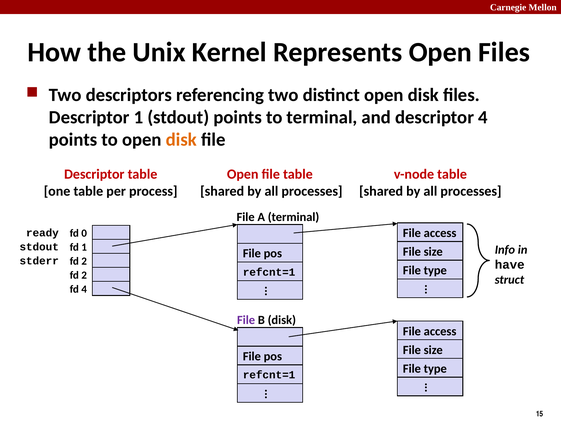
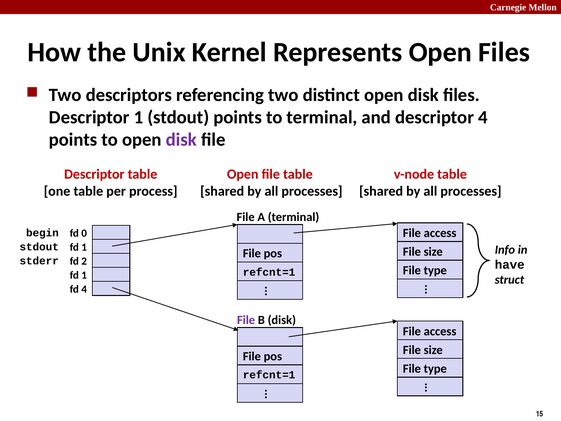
disk colour: orange -> purple (181, 140)
ready: ready -> begin (42, 233)
2: 2 -> 1 (84, 275)
